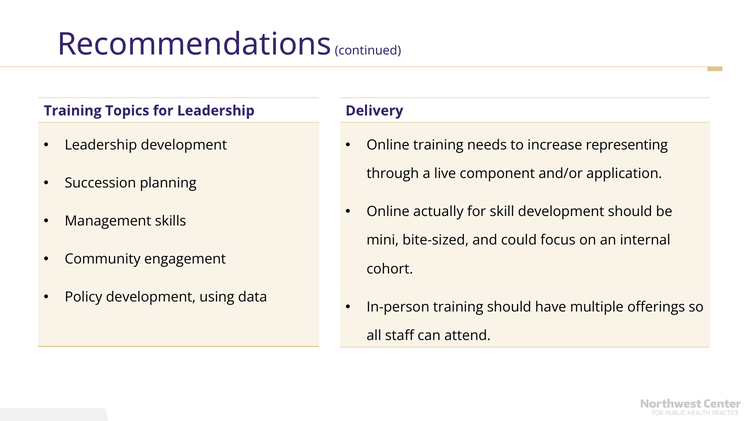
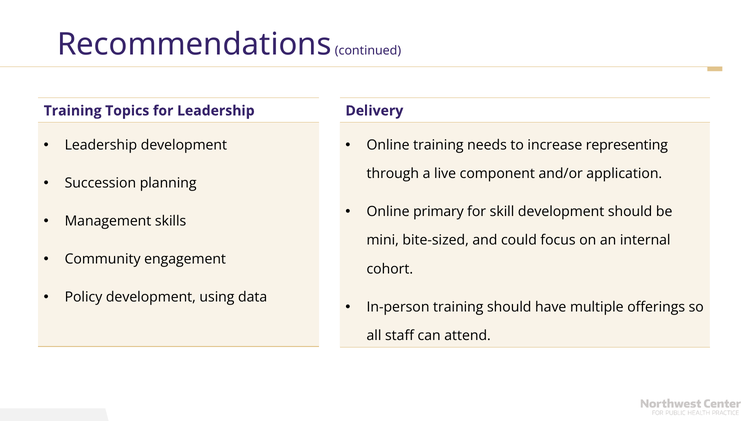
actually: actually -> primary (438, 212)
